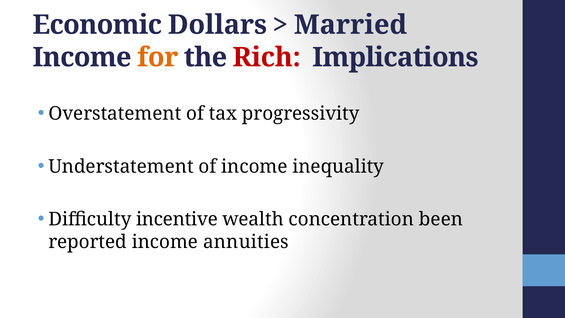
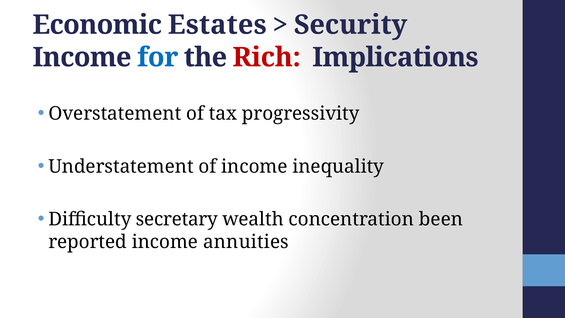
Dollars: Dollars -> Estates (217, 25)
Married: Married -> Security (351, 25)
for colour: orange -> blue (158, 57)
incentive: incentive -> secretary (177, 219)
